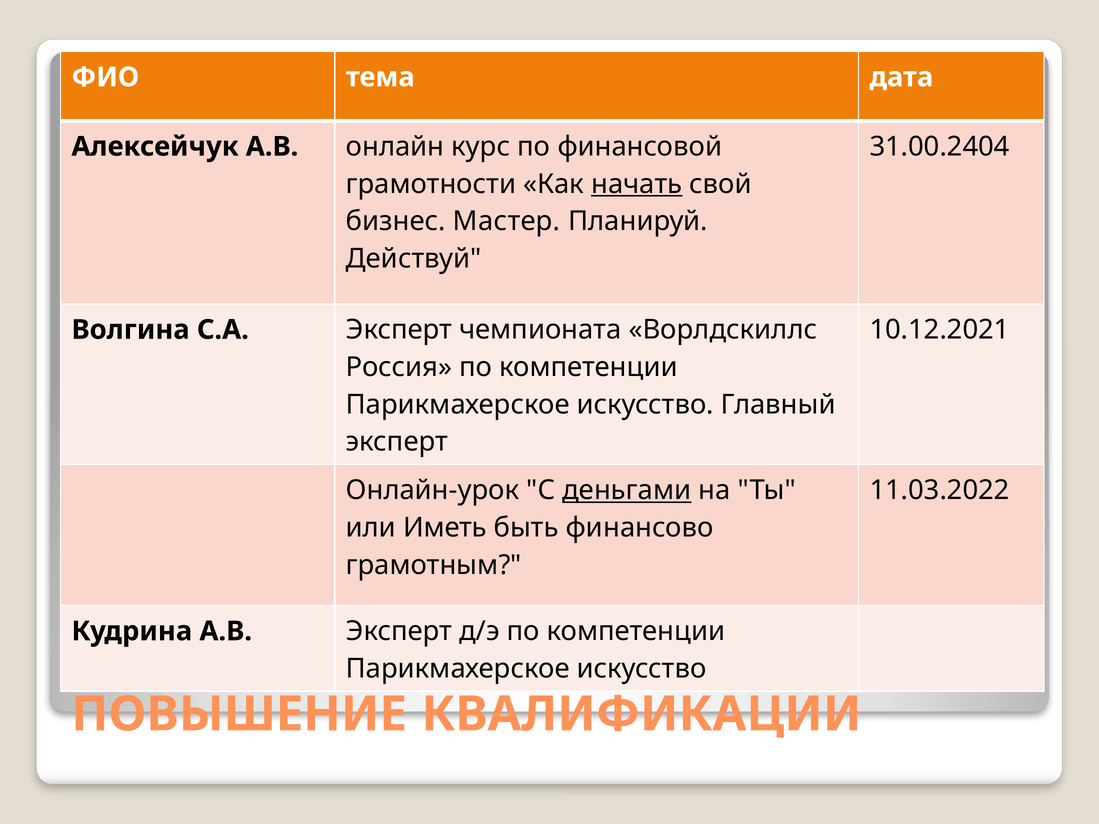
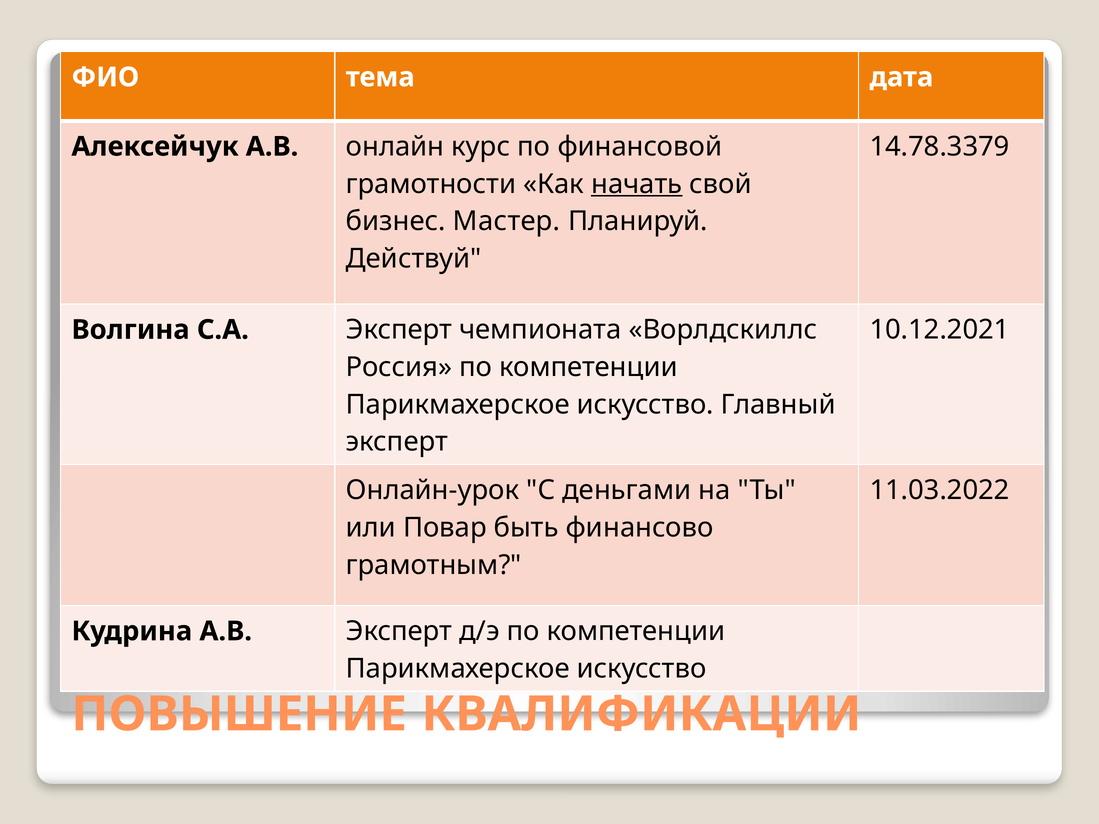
31.00.2404: 31.00.2404 -> 14.78.3379 (940, 147)
деньгами underline: present -> none (627, 490)
Иметь: Иметь -> Повар (445, 528)
